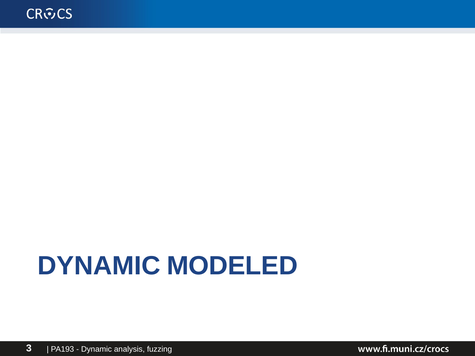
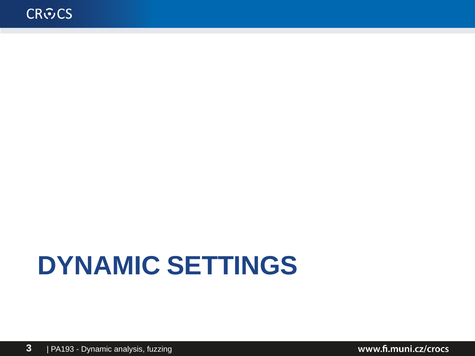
MODELED: MODELED -> SETTINGS (232, 266)
